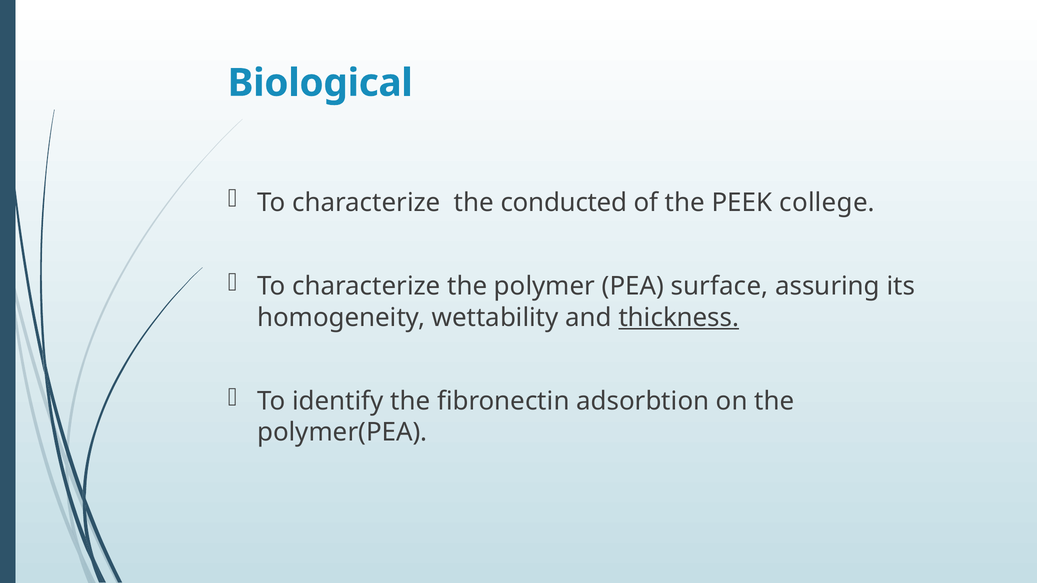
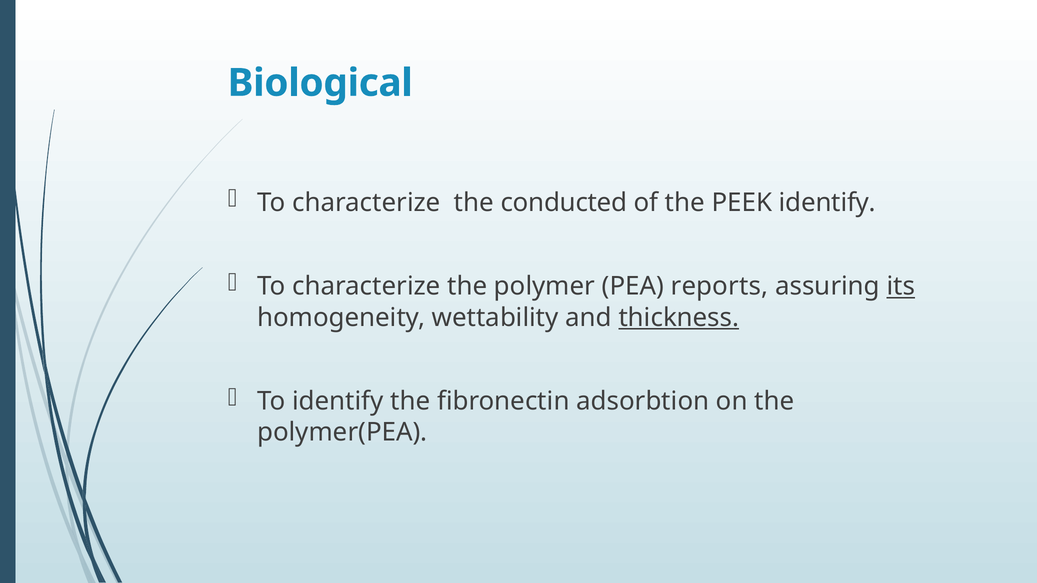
PEEK college: college -> identify (827, 203)
surface: surface -> reports (719, 287)
its underline: none -> present (901, 287)
